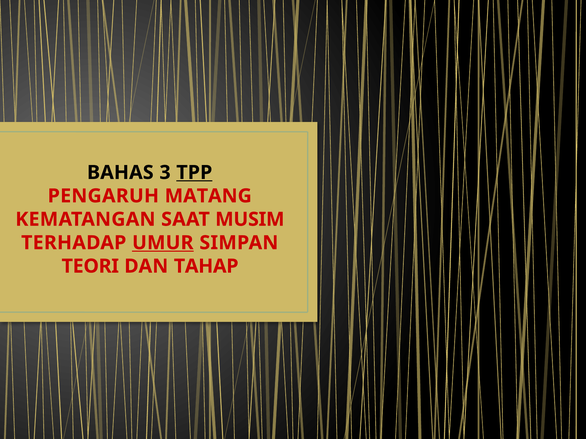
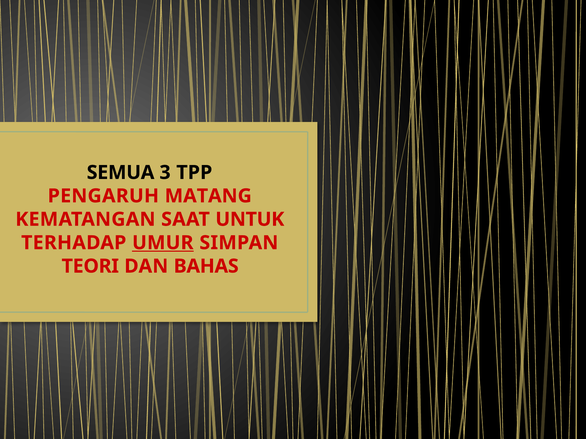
BAHAS: BAHAS -> SEMUA (121, 173)
TPP underline: present -> none (194, 173)
MUSIM: MUSIM -> UNTUK (250, 220)
TAHAP: TAHAP -> BAHAS (206, 266)
